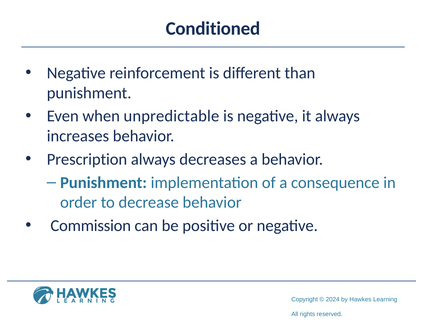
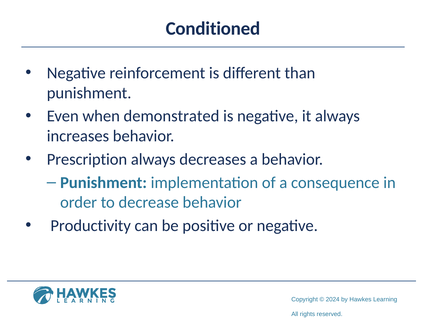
unpredictable: unpredictable -> demonstrated (171, 116)
Commission: Commission -> Productivity (91, 225)
